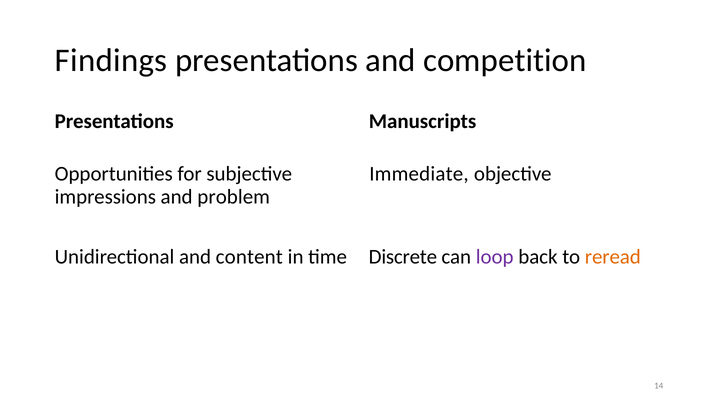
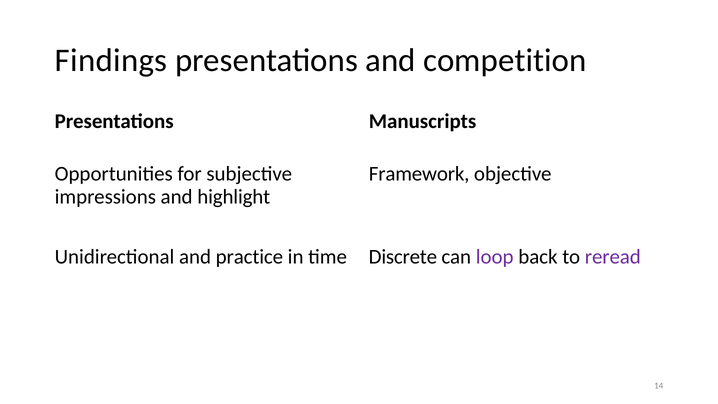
Immediate: Immediate -> Framework (419, 174)
problem: problem -> highlight (234, 197)
content: content -> practice (249, 257)
reread colour: orange -> purple (613, 257)
